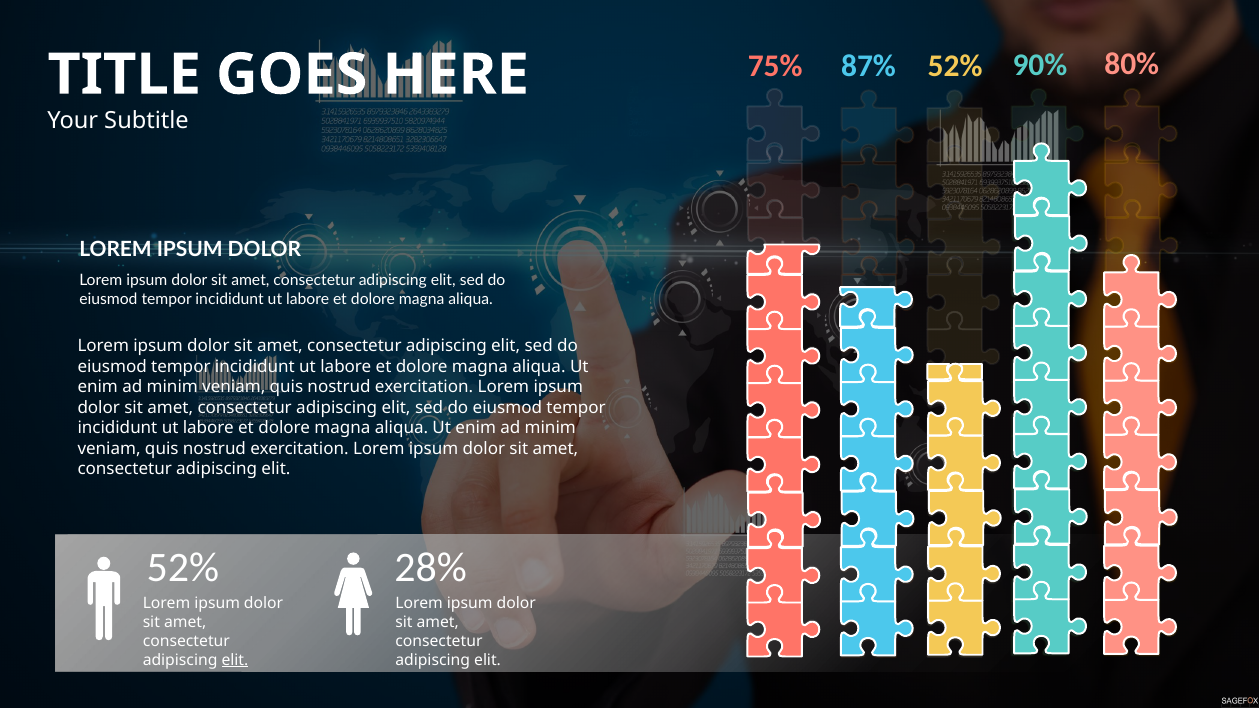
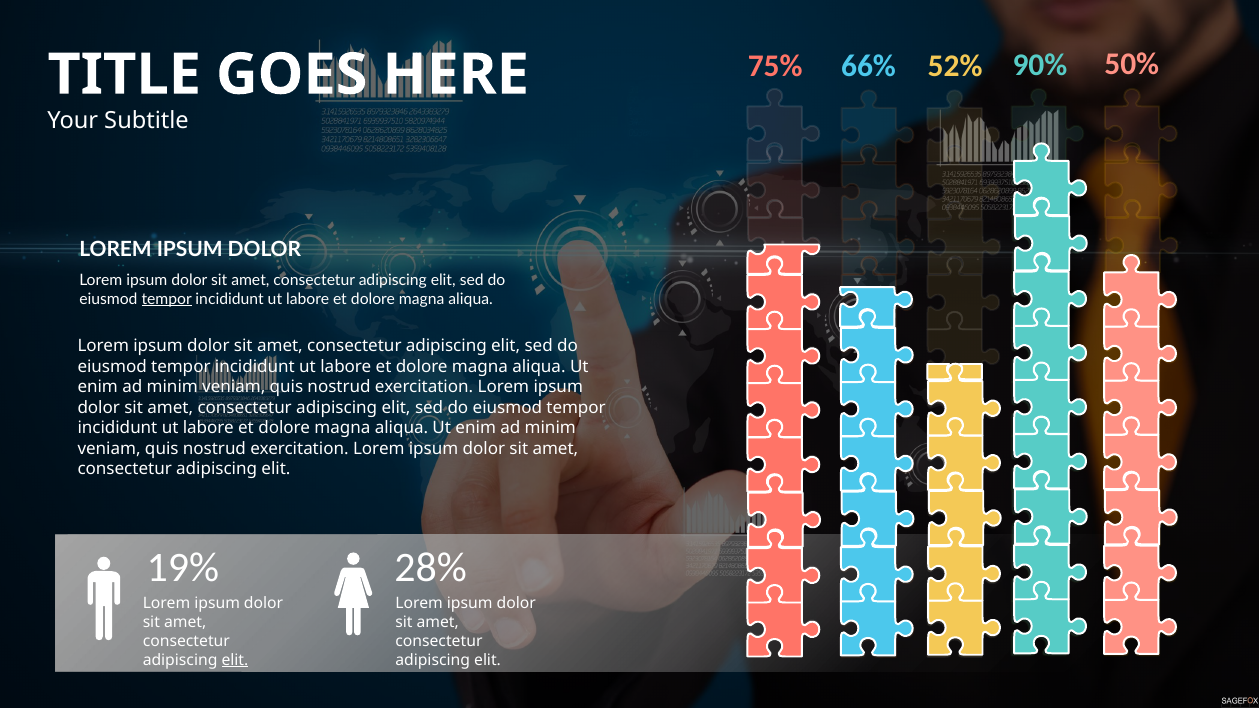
80%: 80% -> 50% (1132, 64)
87%: 87% -> 66% (869, 66)
tempor underline: none -> present (167, 299)
52%: 52% -> 19% (183, 568)
